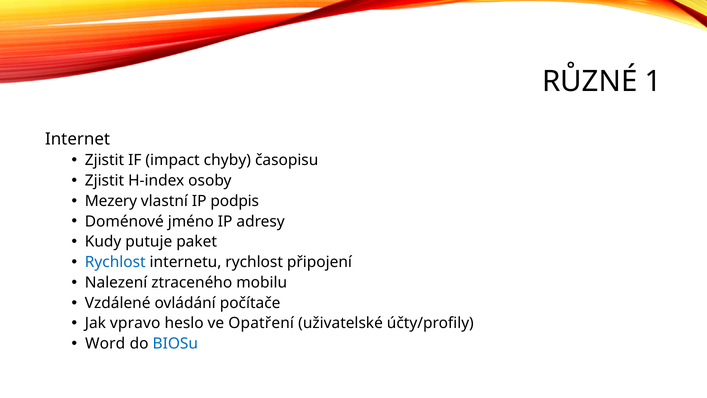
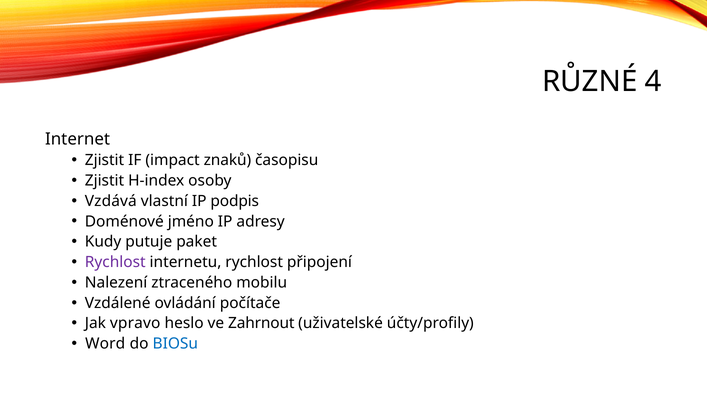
1: 1 -> 4 (653, 82)
chyby: chyby -> znaků (227, 160)
Mezery: Mezery -> Vzdává (111, 201)
Rychlost colour: blue -> purple (115, 262)
Opatření: Opatření -> Zahrnout (261, 323)
